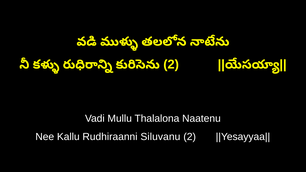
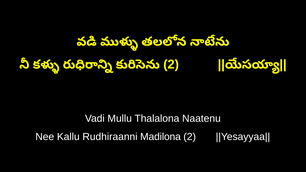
Siluvanu: Siluvanu -> Madilona (161, 137)
